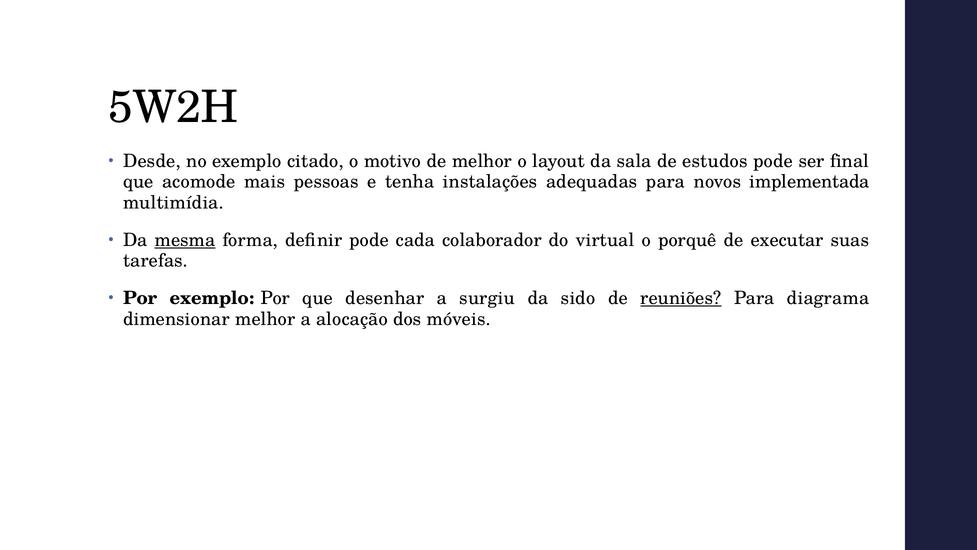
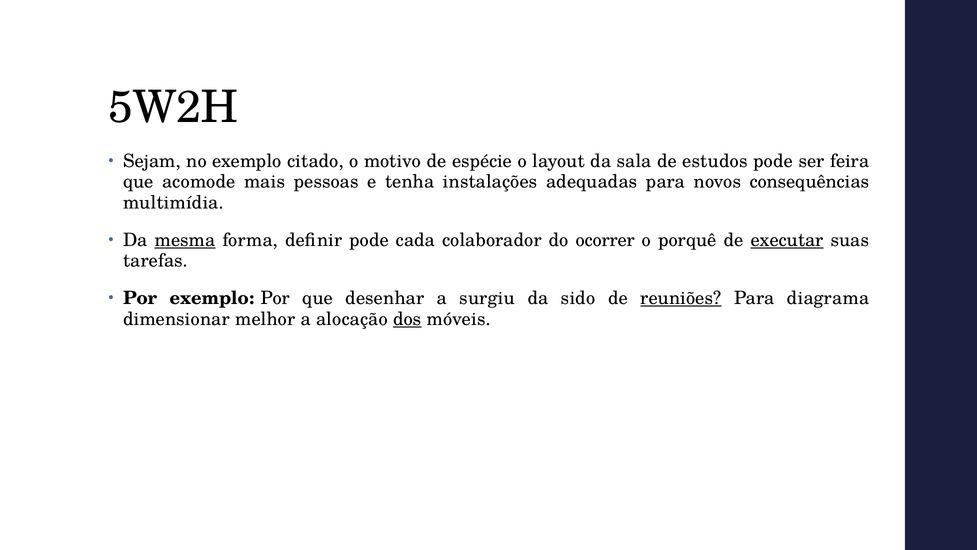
Desde: Desde -> Sejam (152, 161)
de melhor: melhor -> espécie (482, 161)
final: final -> feira (850, 161)
implementada: implementada -> consequências (809, 182)
virtual: virtual -> ocorrer (605, 240)
executar underline: none -> present (787, 240)
dos underline: none -> present (407, 319)
